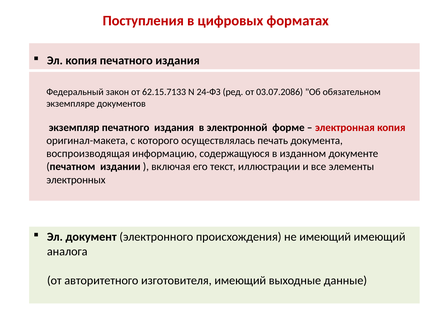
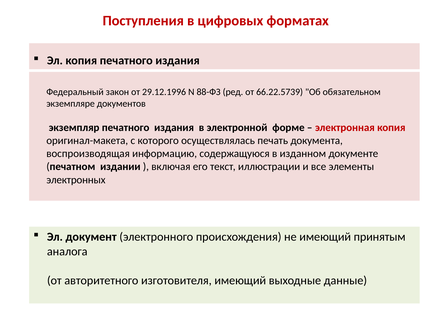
62.15.7133: 62.15.7133 -> 29.12.1996 (164, 92)
24-ФЗ: 24-ФЗ -> 88-ФЗ (209, 92)
03.07.2086: 03.07.2086 -> 66.22.5739 (280, 92)
имеющий имеющий: имеющий -> принятым (380, 237)
